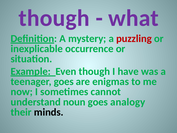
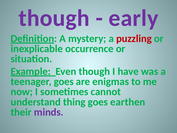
what: what -> early (133, 18)
noun: noun -> thing (74, 102)
analogy: analogy -> earthen (128, 102)
minds colour: black -> purple (49, 112)
